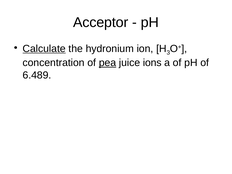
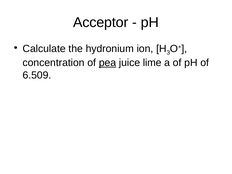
Calculate underline: present -> none (44, 49)
ions: ions -> lime (152, 63)
6.489: 6.489 -> 6.509 (37, 75)
